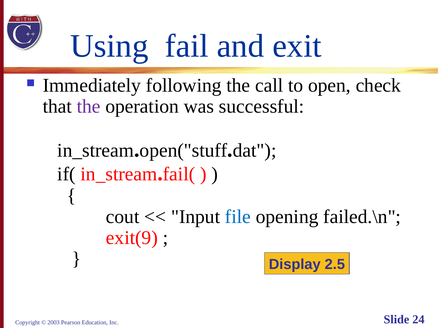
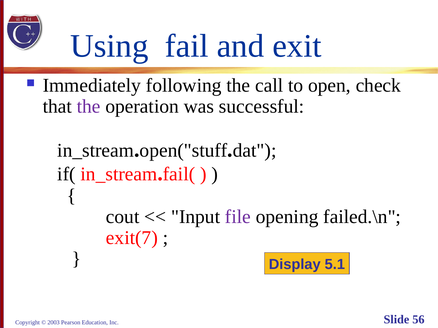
file colour: blue -> purple (238, 217)
exit(9: exit(9 -> exit(7 (132, 238)
2.5: 2.5 -> 5.1 (335, 265)
24: 24 -> 56 (418, 320)
